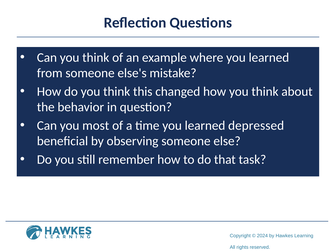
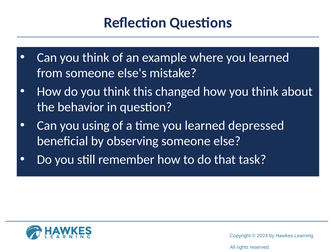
most: most -> using (96, 125)
